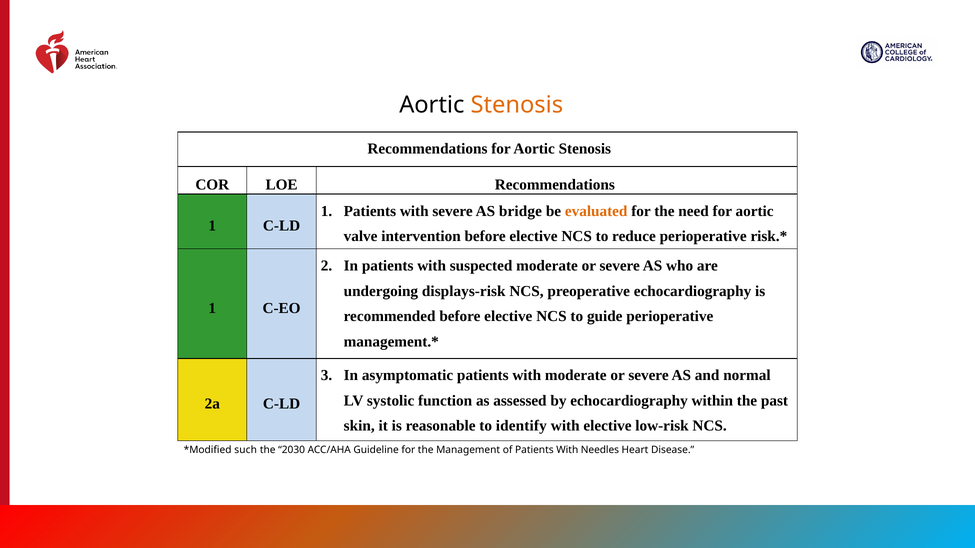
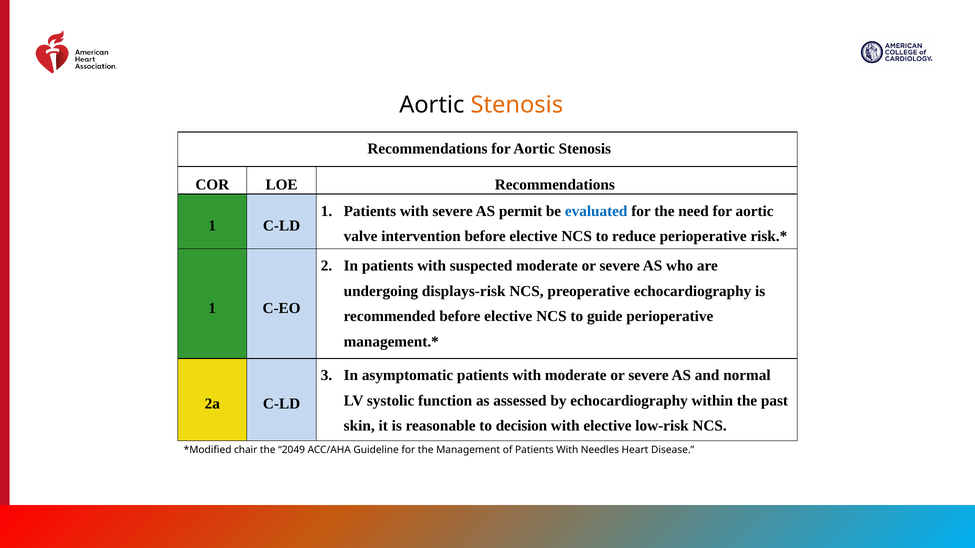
bridge: bridge -> permit (521, 211)
evaluated colour: orange -> blue (596, 211)
identify: identify -> decision (521, 426)
such: such -> chair (246, 450)
2030: 2030 -> 2049 (292, 450)
